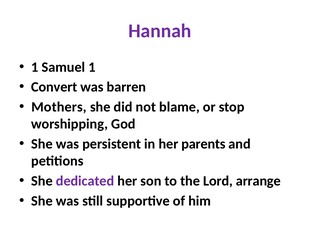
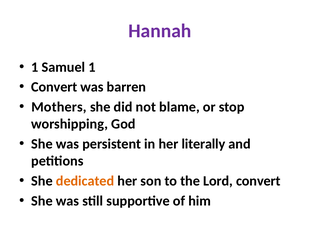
parents: parents -> literally (203, 144)
dedicated colour: purple -> orange (85, 181)
Lord arrange: arrange -> convert (258, 181)
